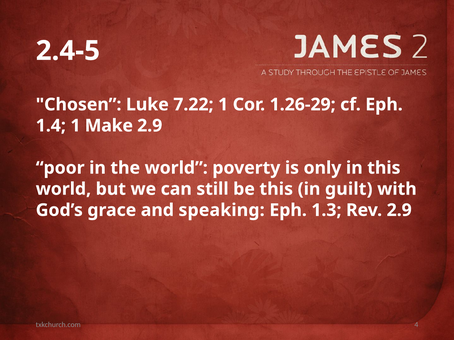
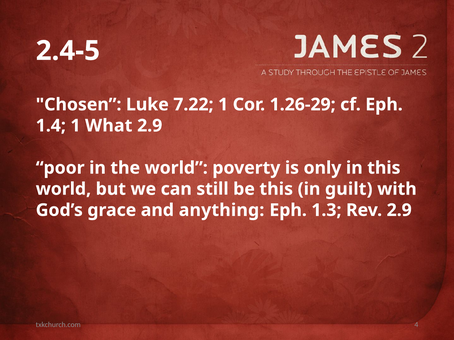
Make: Make -> What (109, 126)
speaking: speaking -> anything (222, 210)
